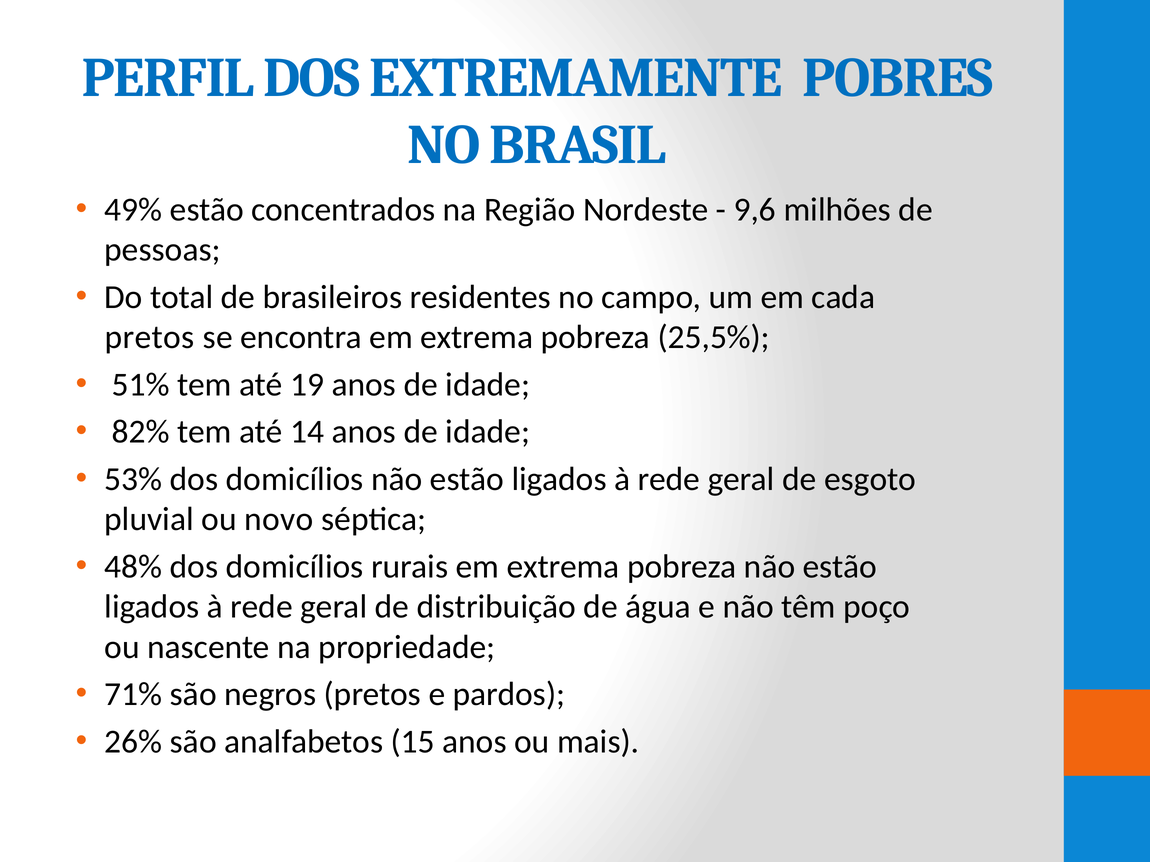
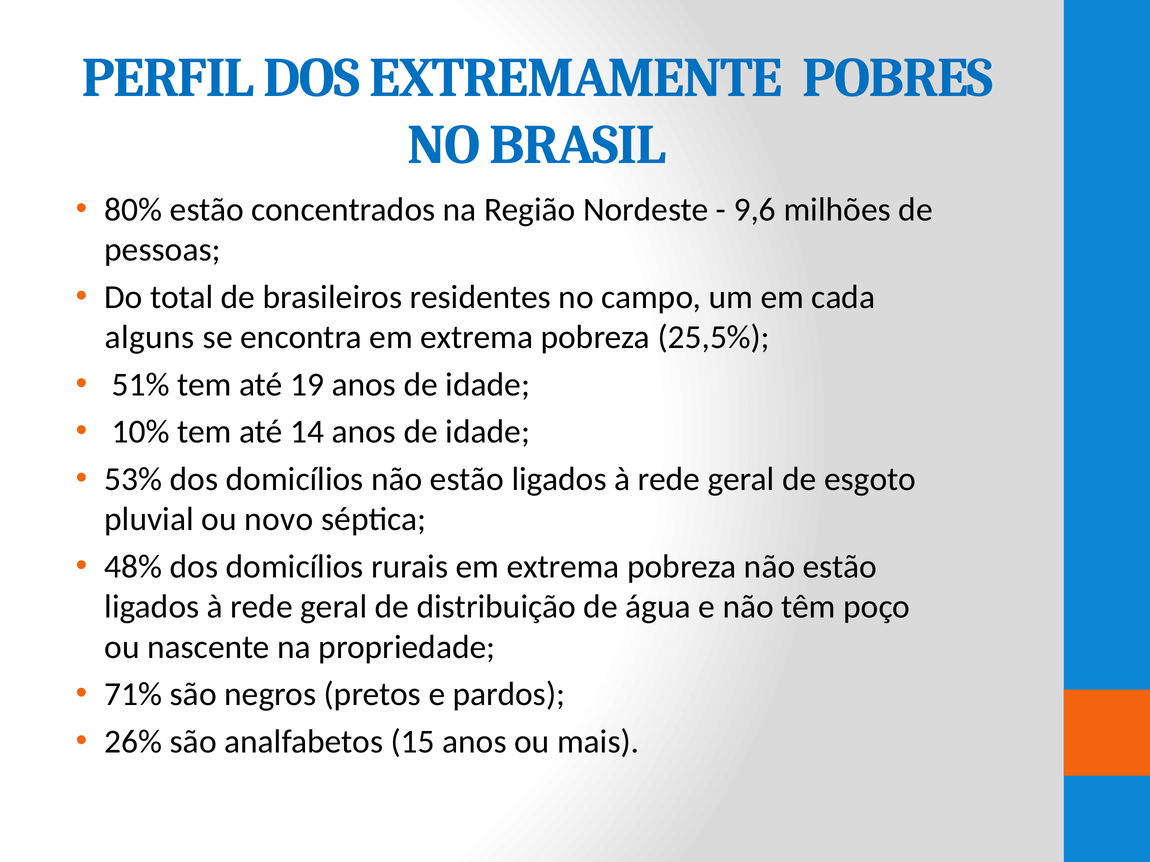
49%: 49% -> 80% (133, 210)
pretos: pretos -> alguns (150, 338)
82%: 82% -> 10% (141, 432)
